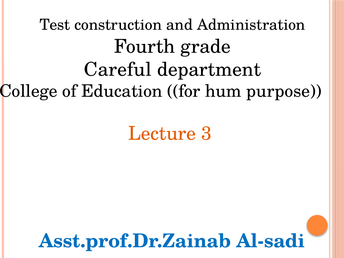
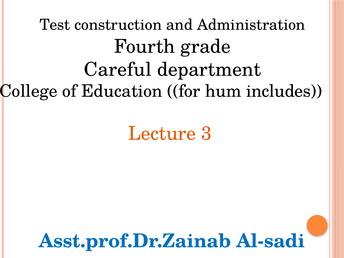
purpose: purpose -> includes (284, 91)
